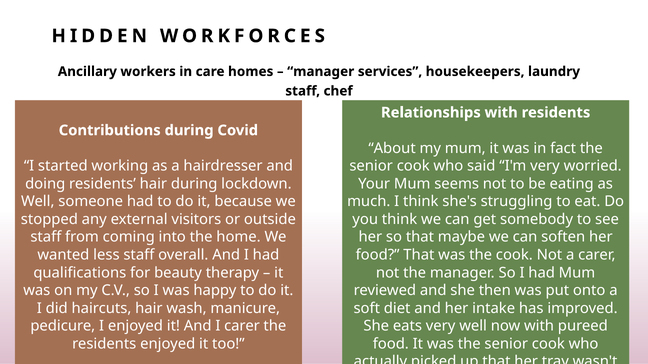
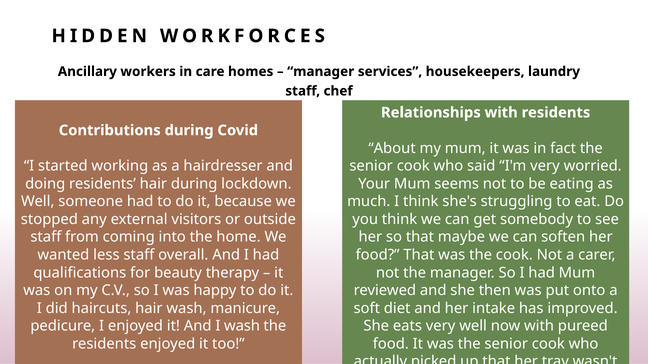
I carer: carer -> wash (242, 326)
